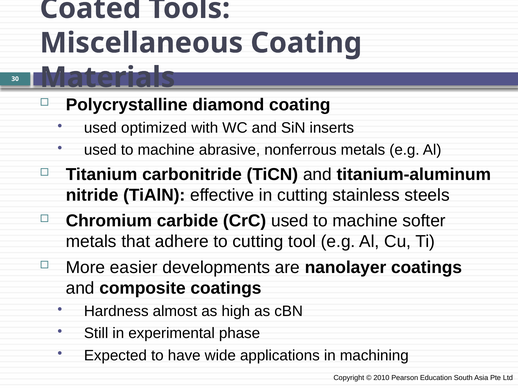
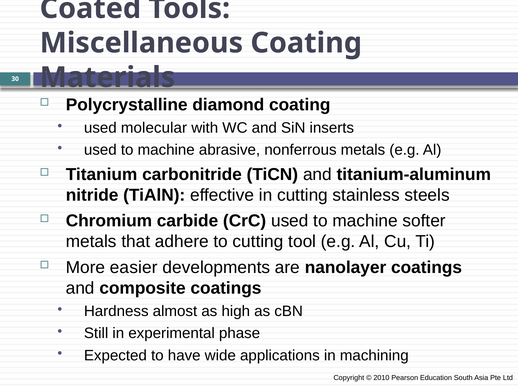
optimized: optimized -> molecular (154, 128)
